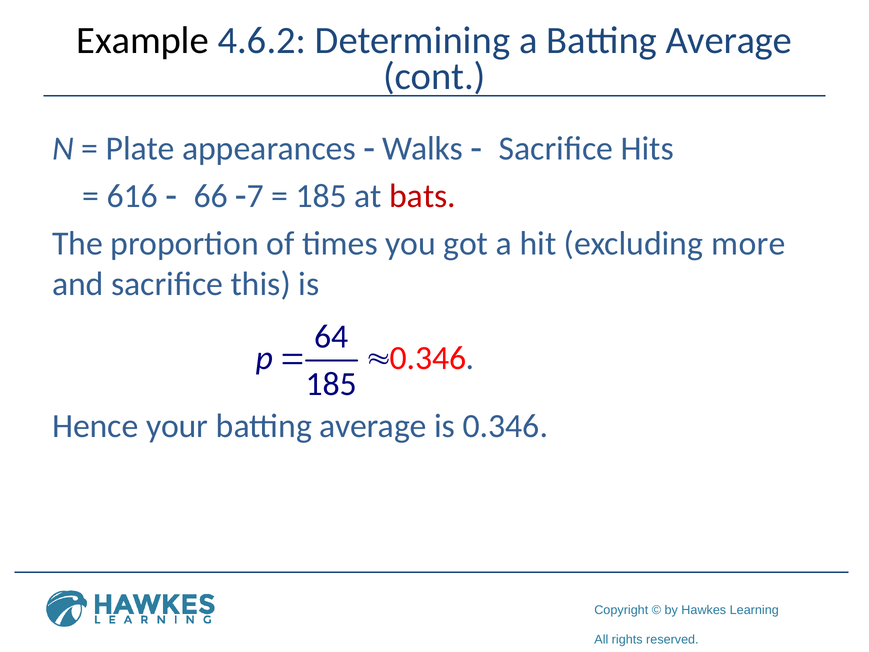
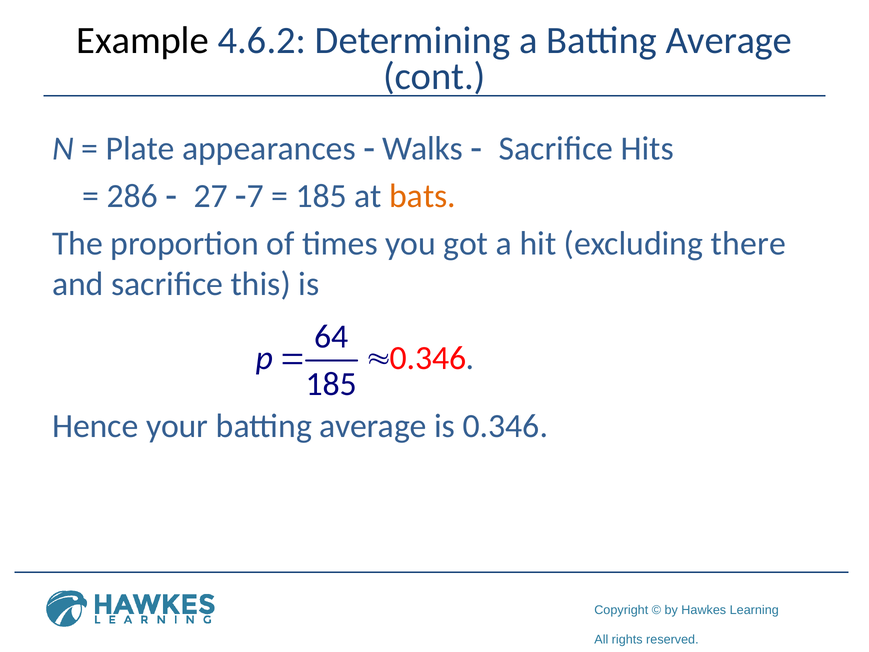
616: 616 -> 286 (132, 196)
66: 66 -> 27 (211, 196)
bats colour: red -> orange (423, 196)
more: more -> there (748, 243)
